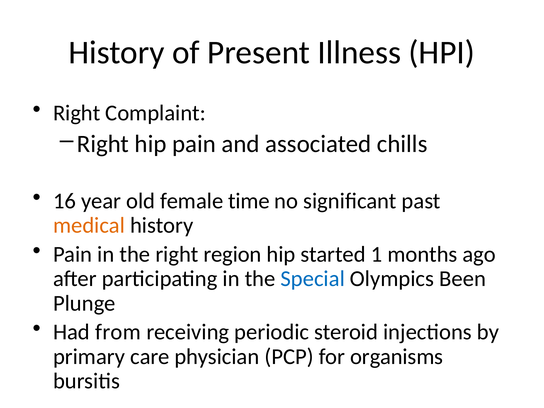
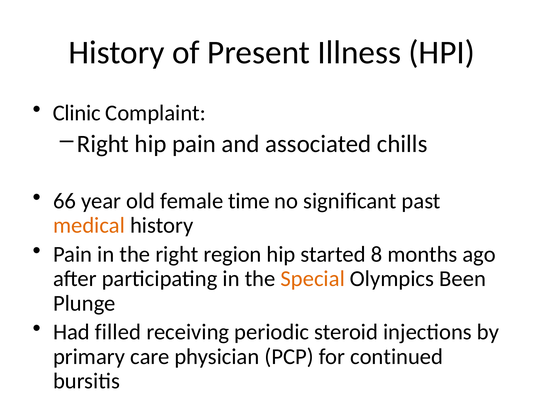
Right: Right -> Clinic (77, 113)
16: 16 -> 66 (65, 201)
1: 1 -> 8 (377, 254)
Special colour: blue -> orange (313, 279)
from: from -> filled (118, 332)
organisms: organisms -> continued (397, 357)
